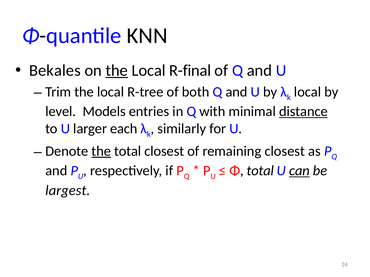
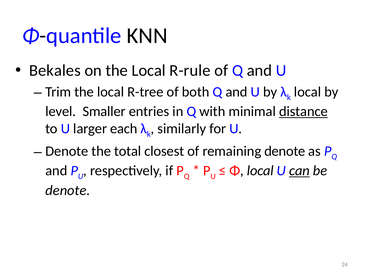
the underline: present -> none (117, 71)
R-final: R-final -> R-rule (190, 71)
Models: Models -> Smaller (104, 112)
the underline: present -> none (101, 151)
remaining closest: closest -> denote (285, 151)
Φ total: total -> local (260, 171)
largest: largest -> denote (68, 191)
